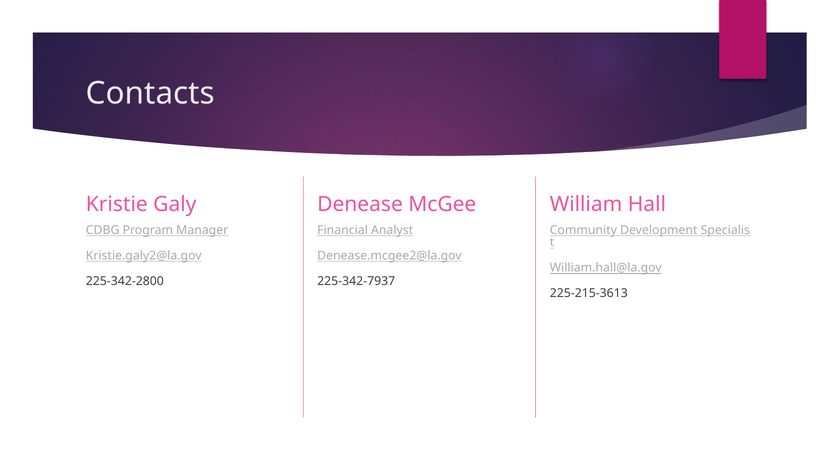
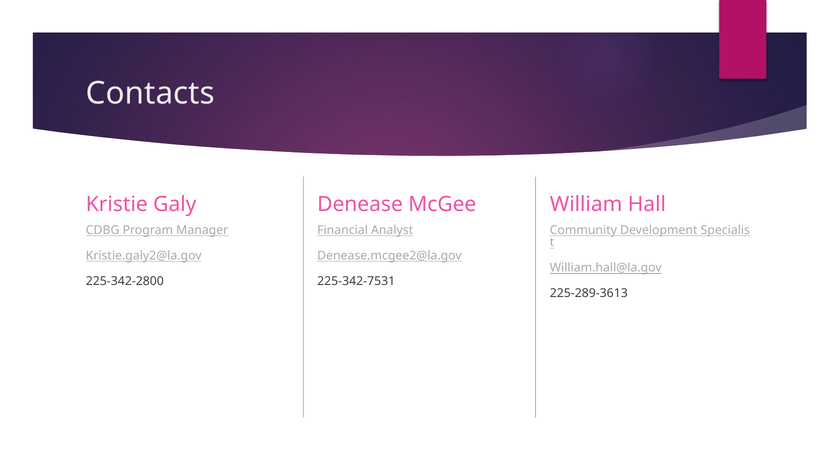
225-342-7937: 225-342-7937 -> 225-342-7531 (356, 281)
225-215-3613: 225-215-3613 -> 225-289-3613 (589, 294)
